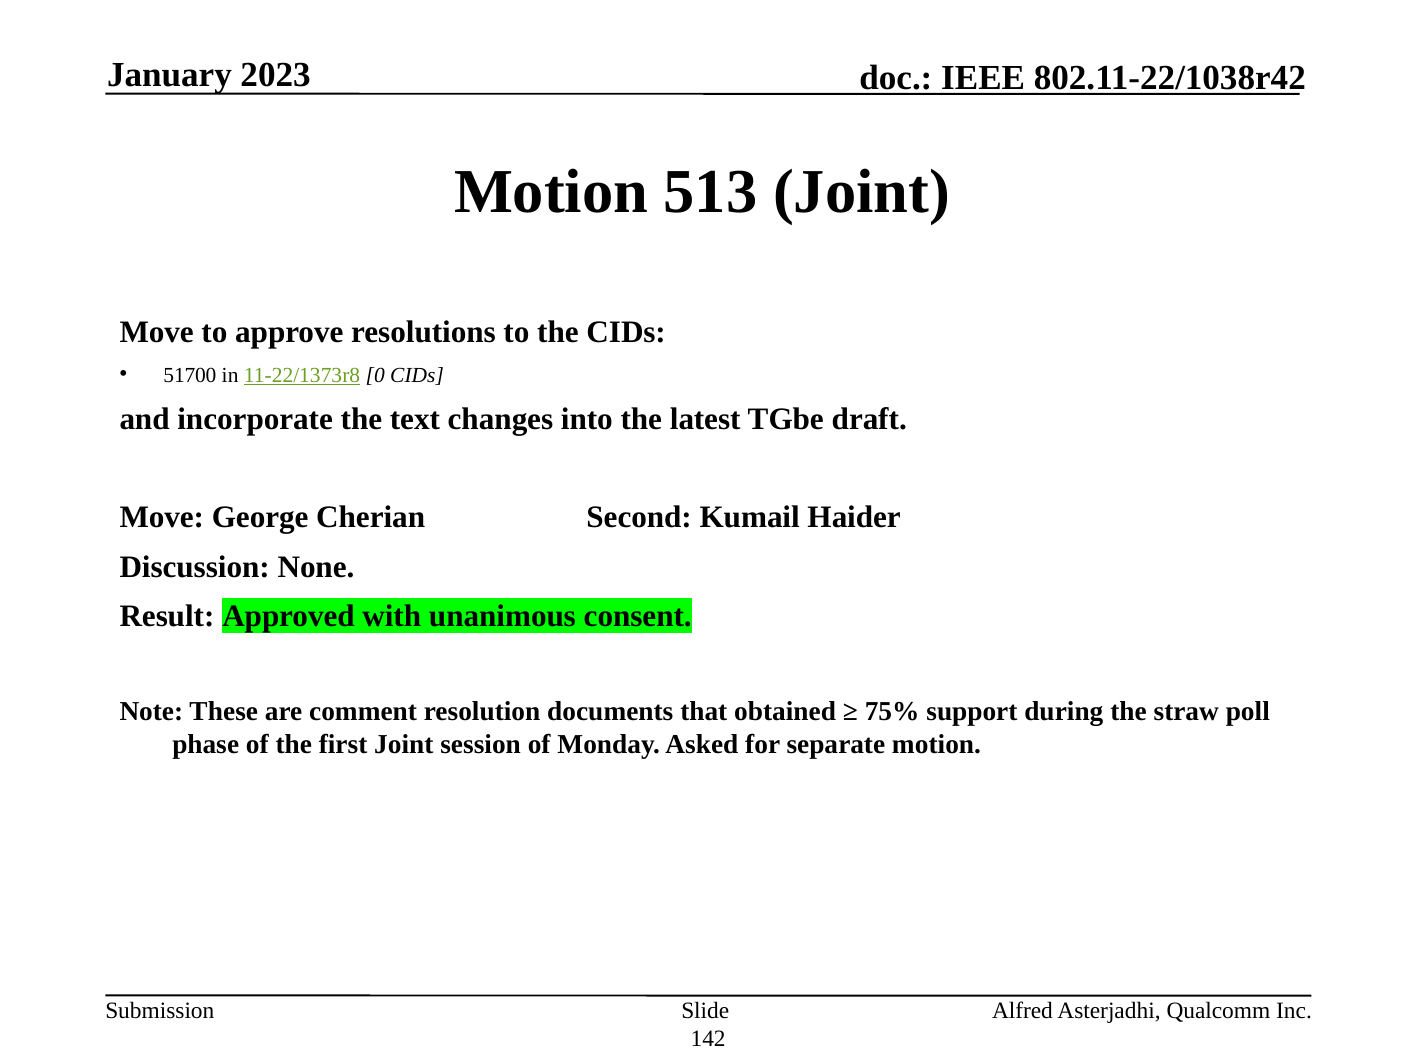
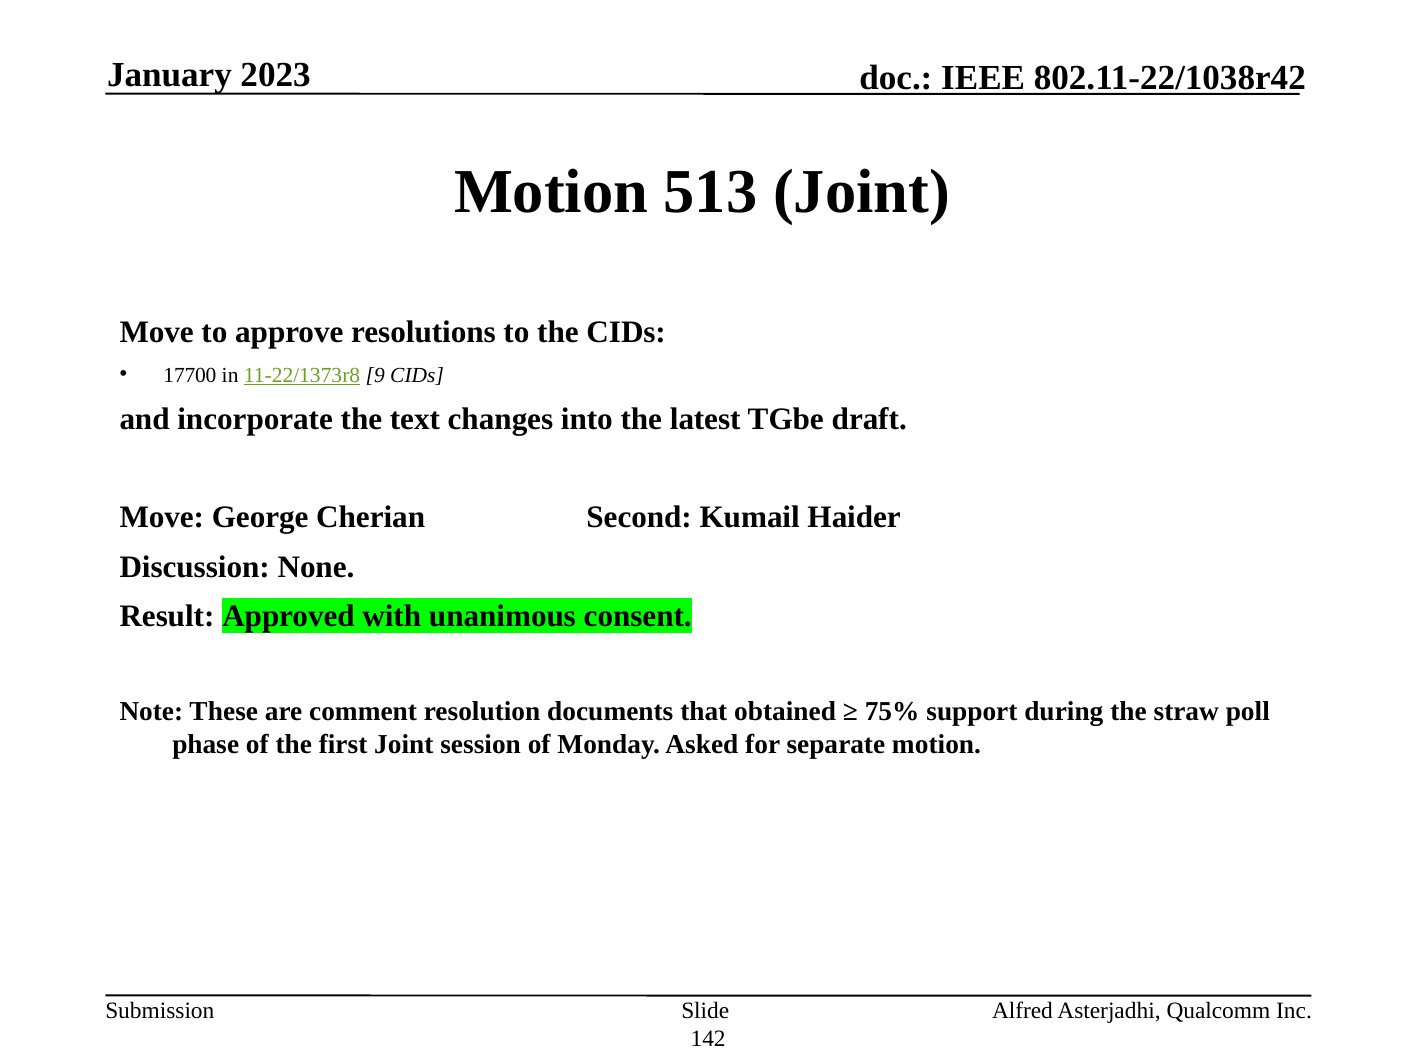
51700: 51700 -> 17700 (190, 375)
0: 0 -> 9 (375, 375)
